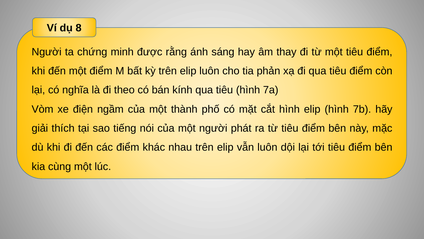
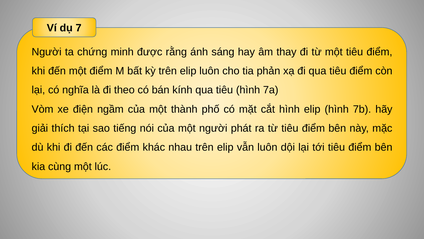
8: 8 -> 7 (79, 28)
